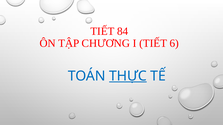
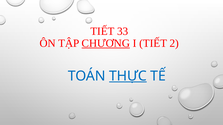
84: 84 -> 33 (123, 31)
CHƯƠNG underline: none -> present (106, 43)
6: 6 -> 2 (174, 43)
